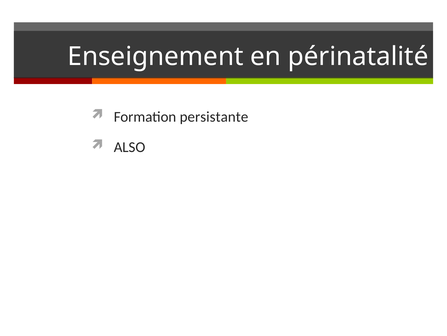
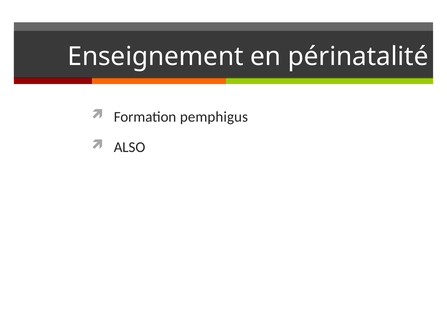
persistante: persistante -> pemphigus (214, 117)
